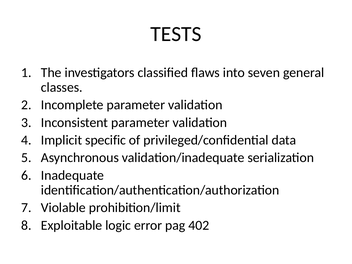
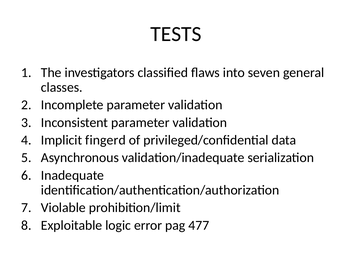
specific: specific -> fingerd (105, 140)
402: 402 -> 477 (199, 225)
